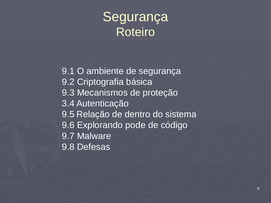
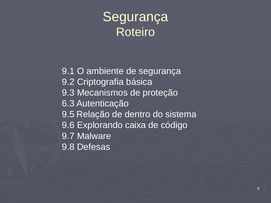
3.4: 3.4 -> 6.3 (68, 104)
pode: pode -> caixa (136, 125)
